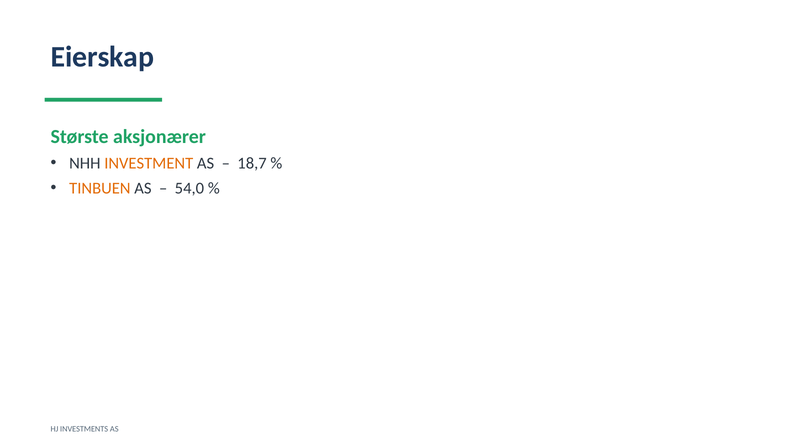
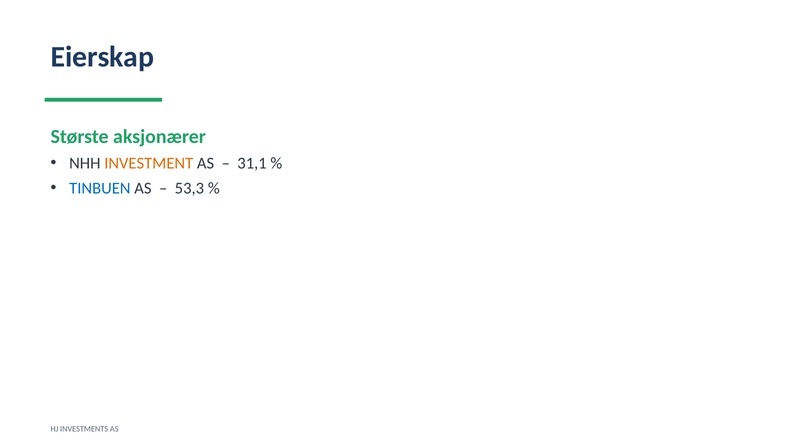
18,7: 18,7 -> 31,1 (252, 163)
TINBUEN colour: orange -> blue (100, 188)
54,0: 54,0 -> 53,3 (189, 188)
